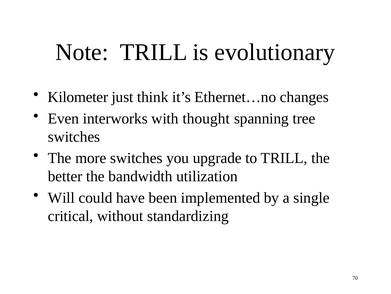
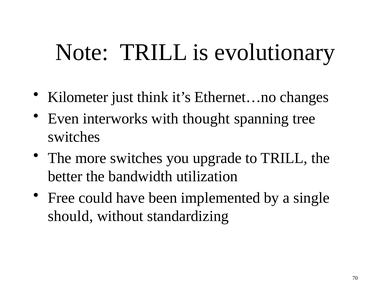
Will: Will -> Free (61, 197)
critical: critical -> should (71, 216)
